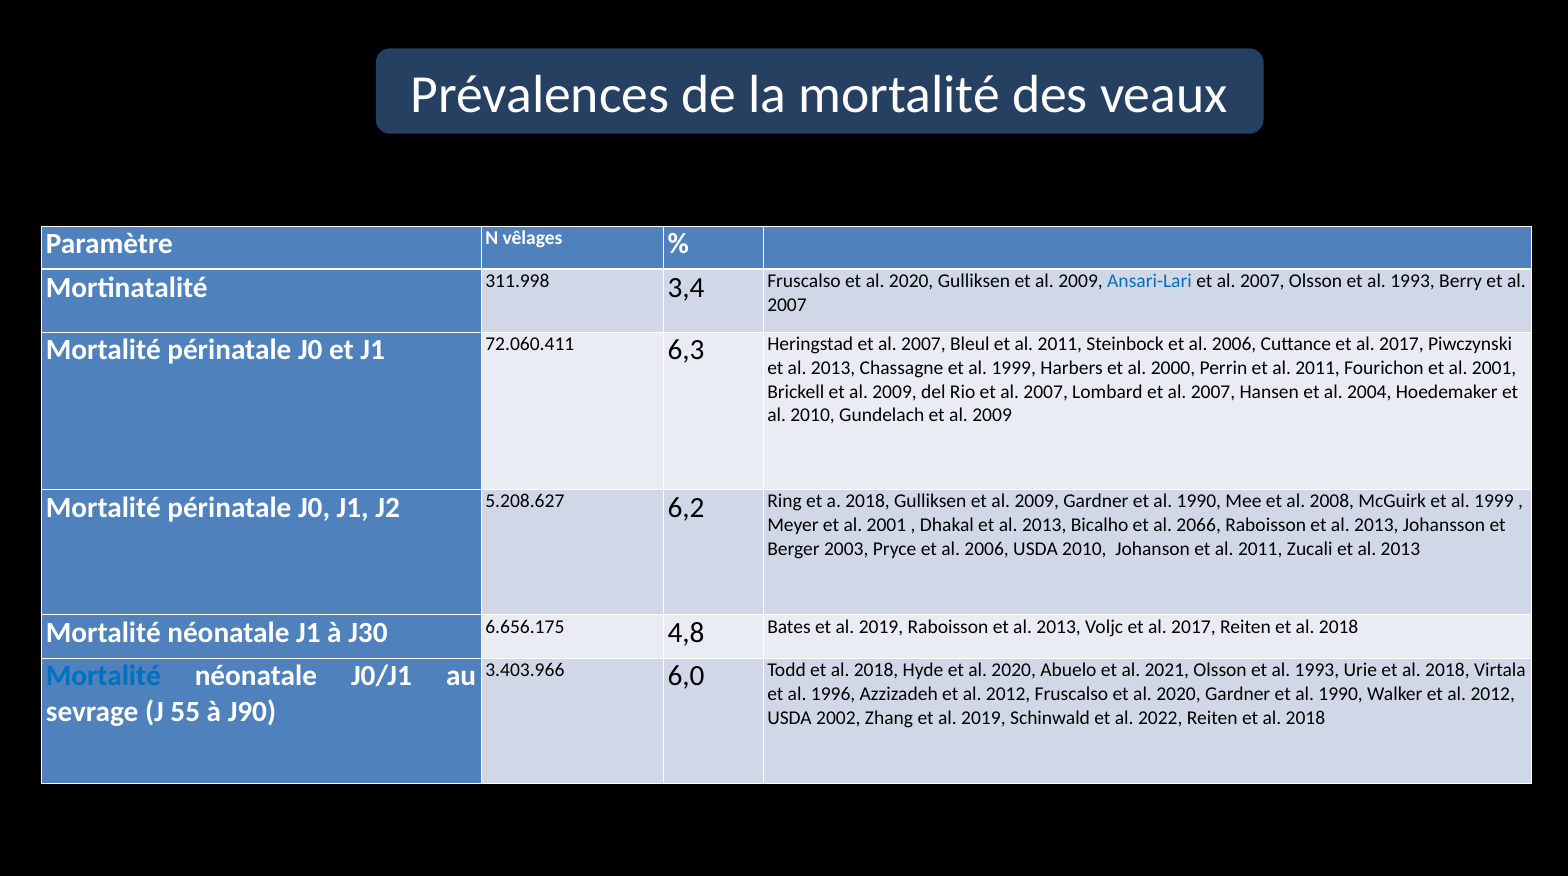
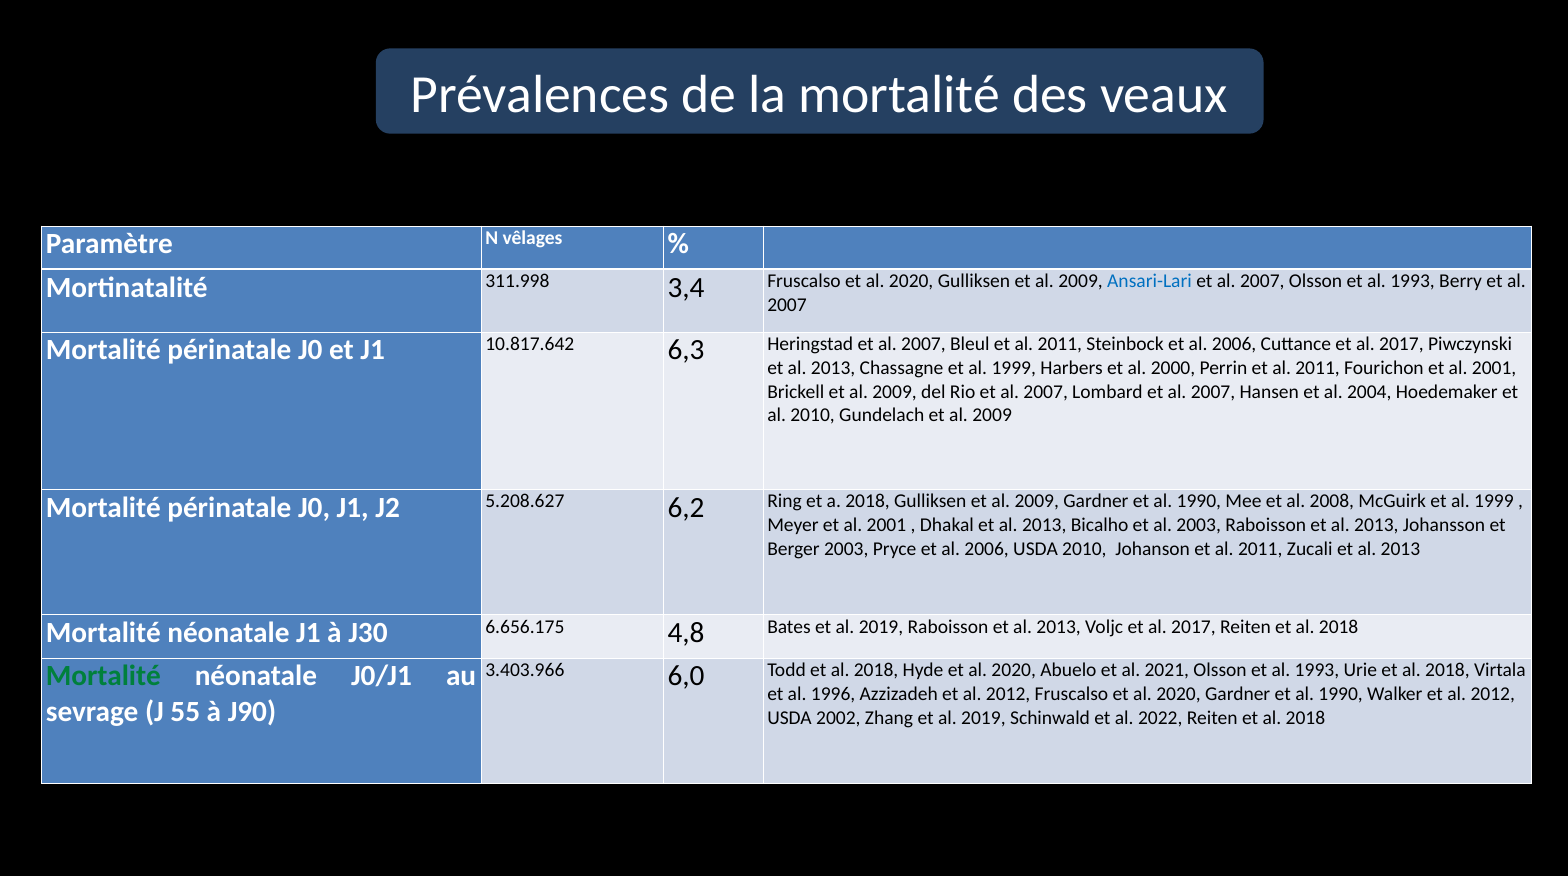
72.060.411: 72.060.411 -> 10.817.642 (530, 344)
al 2066: 2066 -> 2003 (1199, 525)
Mortalité colour: blue -> green (103, 676)
